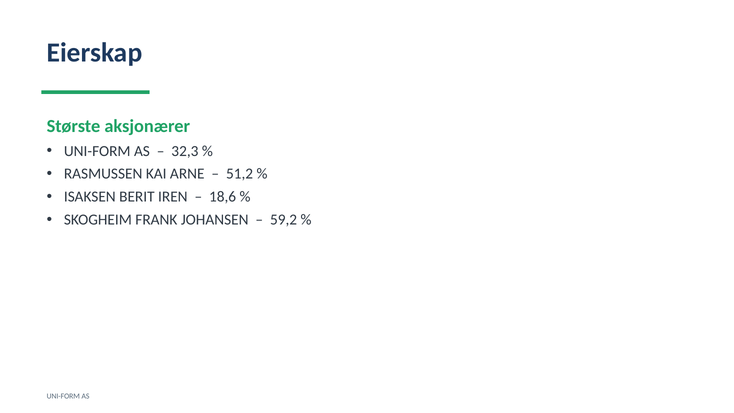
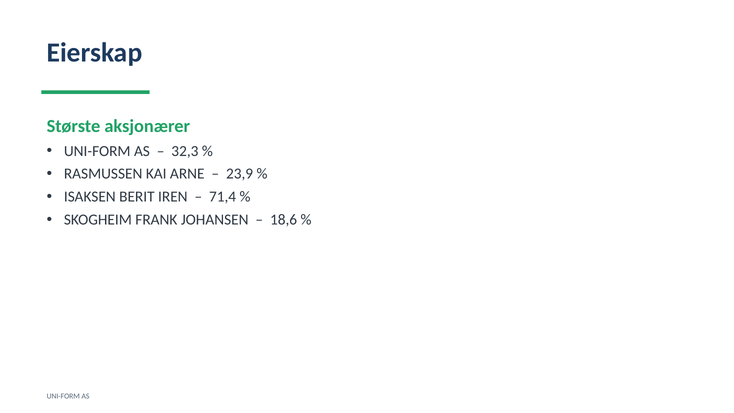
51,2: 51,2 -> 23,9 (240, 174)
18,6: 18,6 -> 71,4 (223, 197)
59,2: 59,2 -> 18,6 (284, 220)
